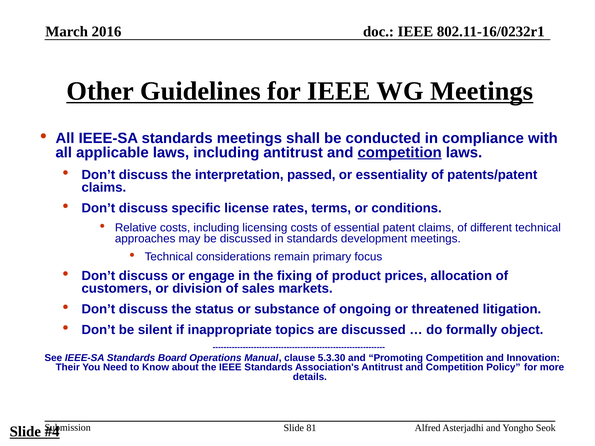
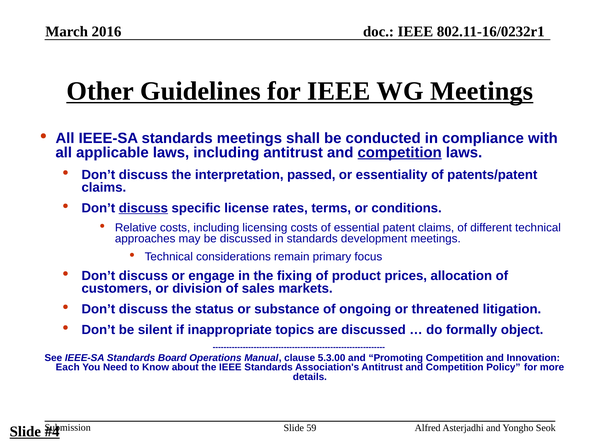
discuss underline: none -> present (143, 208)
5.3.30: 5.3.30 -> 5.3.00 (332, 358)
Their: Their -> Each (68, 368)
81: 81 -> 59 (311, 428)
